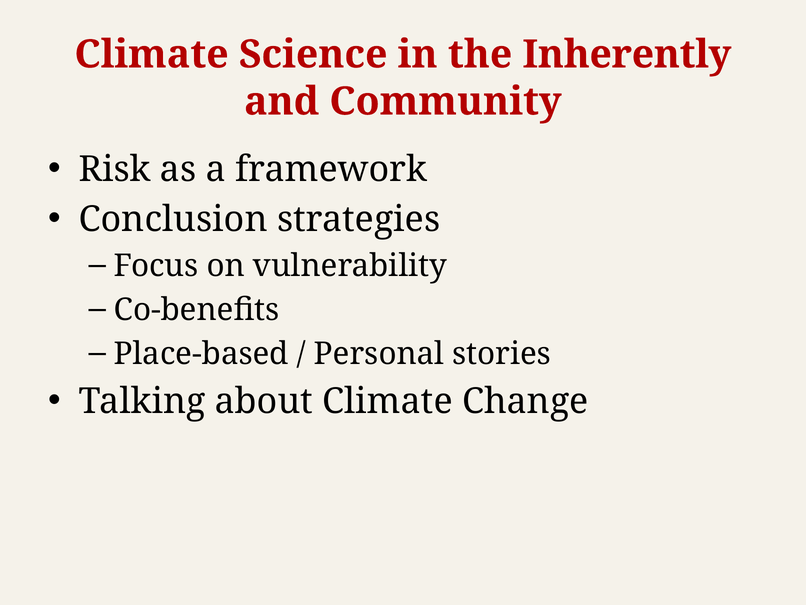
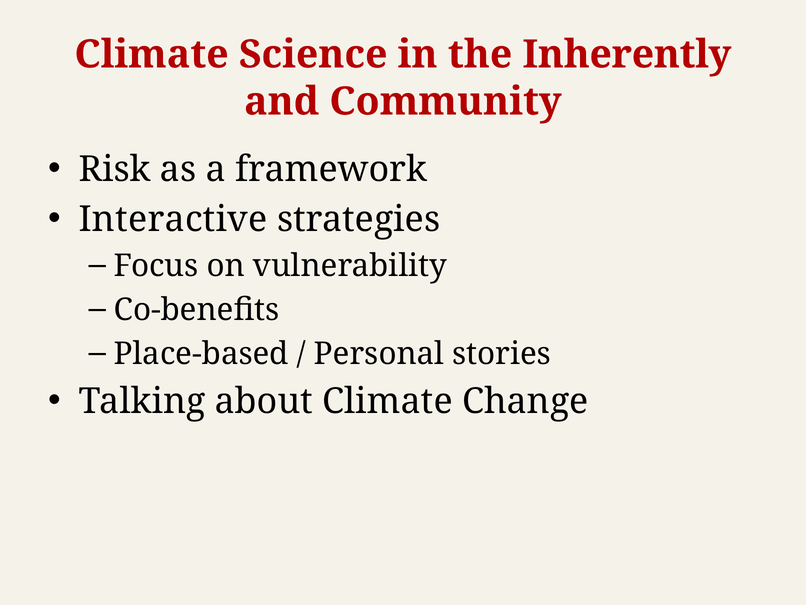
Conclusion: Conclusion -> Interactive (173, 219)
